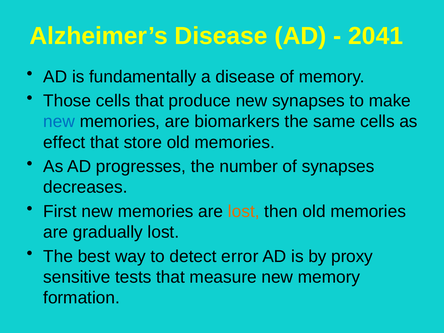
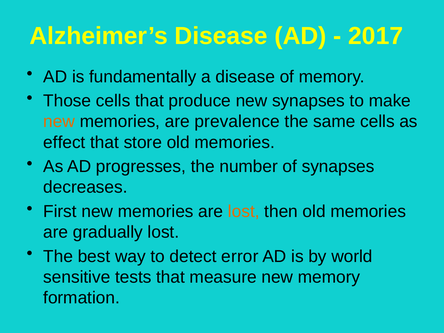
2041: 2041 -> 2017 (376, 36)
new colour: blue -> orange (59, 122)
biomarkers: biomarkers -> prevalence (237, 122)
proxy: proxy -> world (352, 256)
